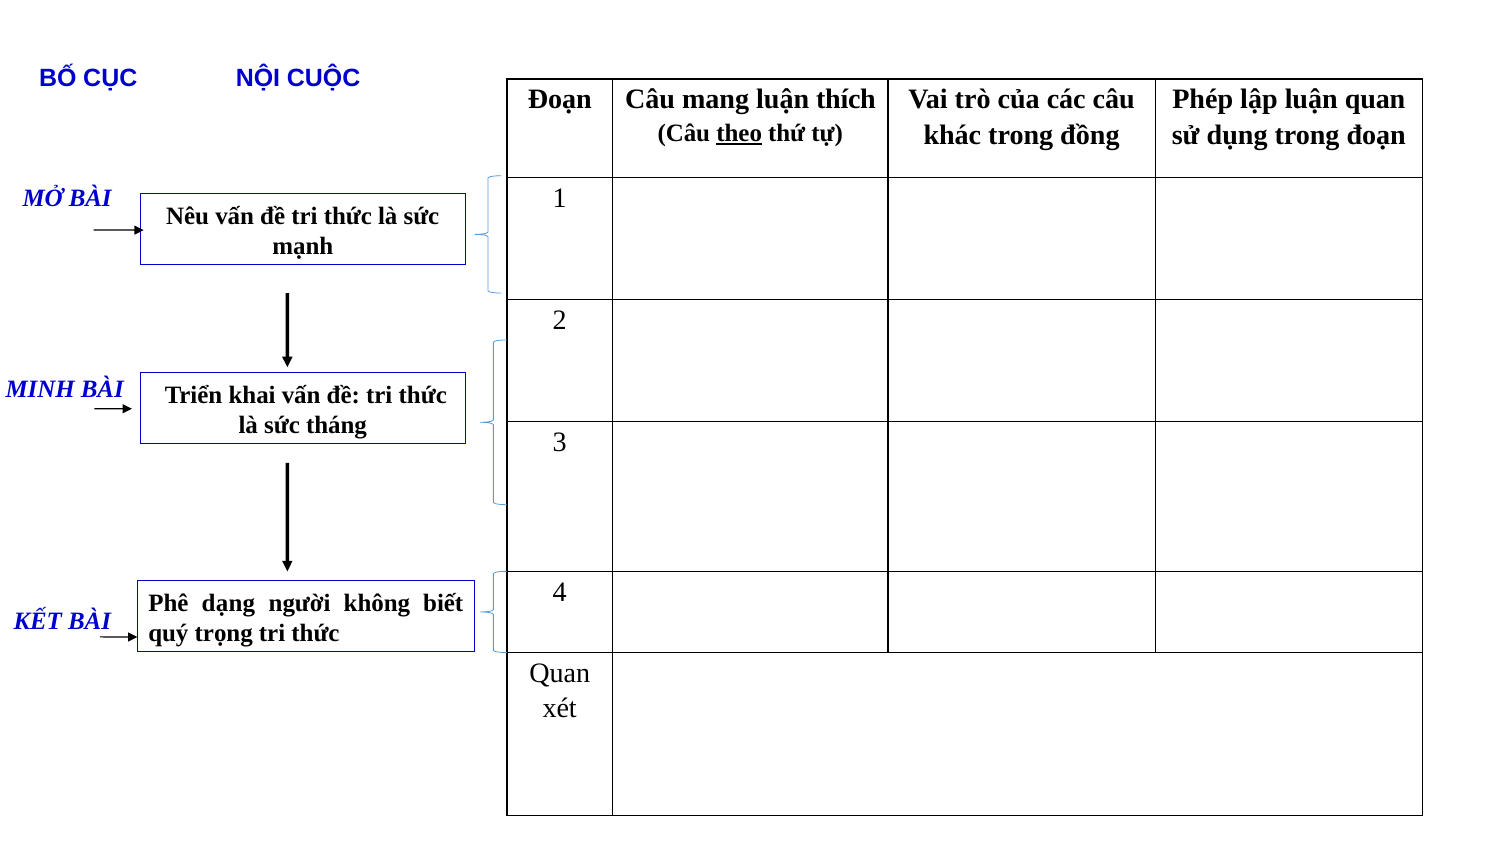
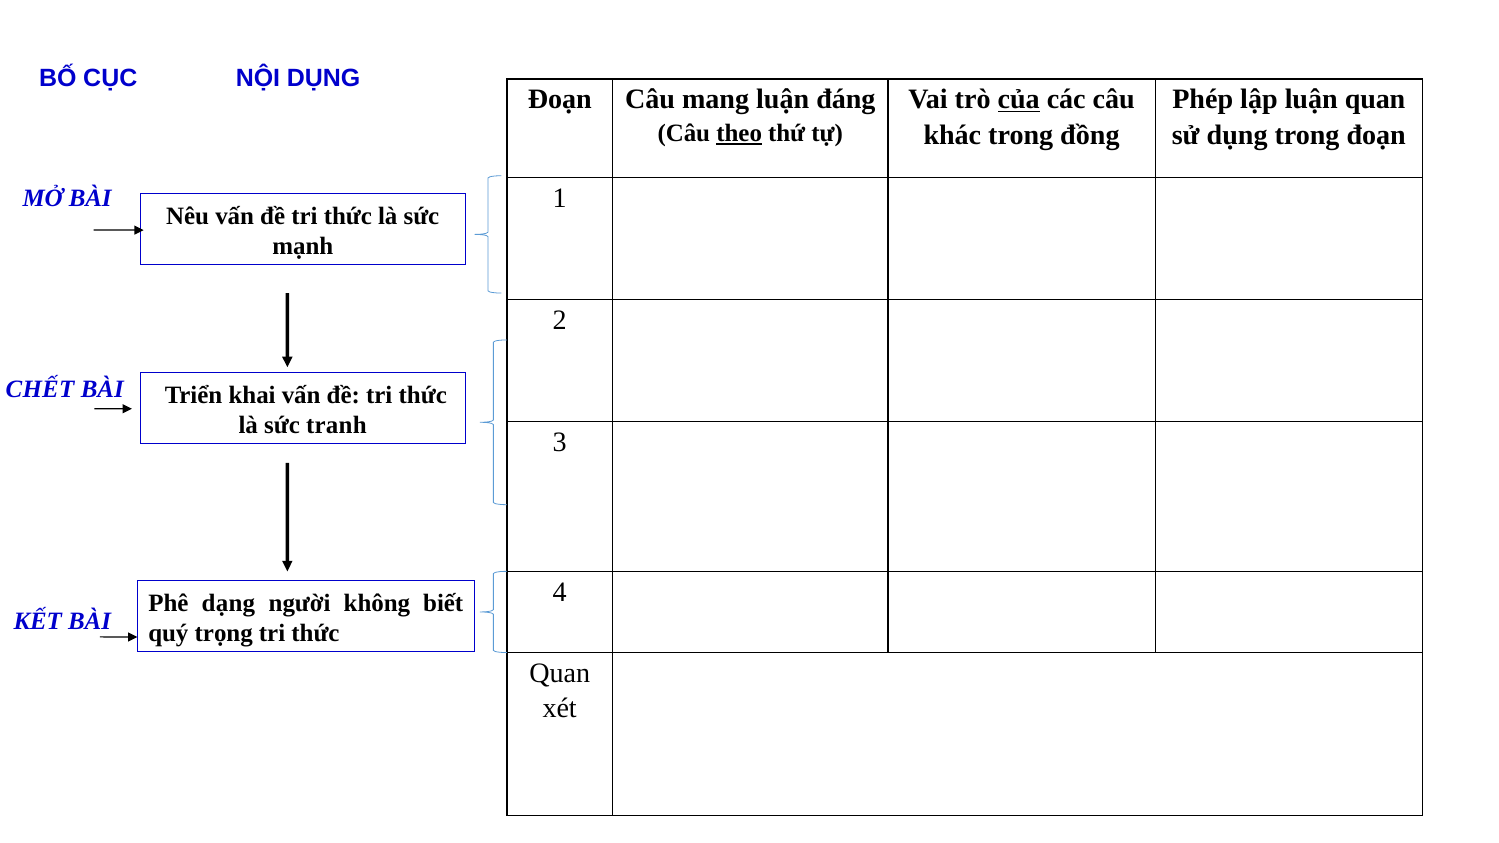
NỘI CUỘC: CUỘC -> DỤNG (324, 78)
thích: thích -> đáng (846, 100)
của underline: none -> present (1019, 100)
MINH: MINH -> CHẾT (40, 389)
tháng: tháng -> tranh (336, 425)
